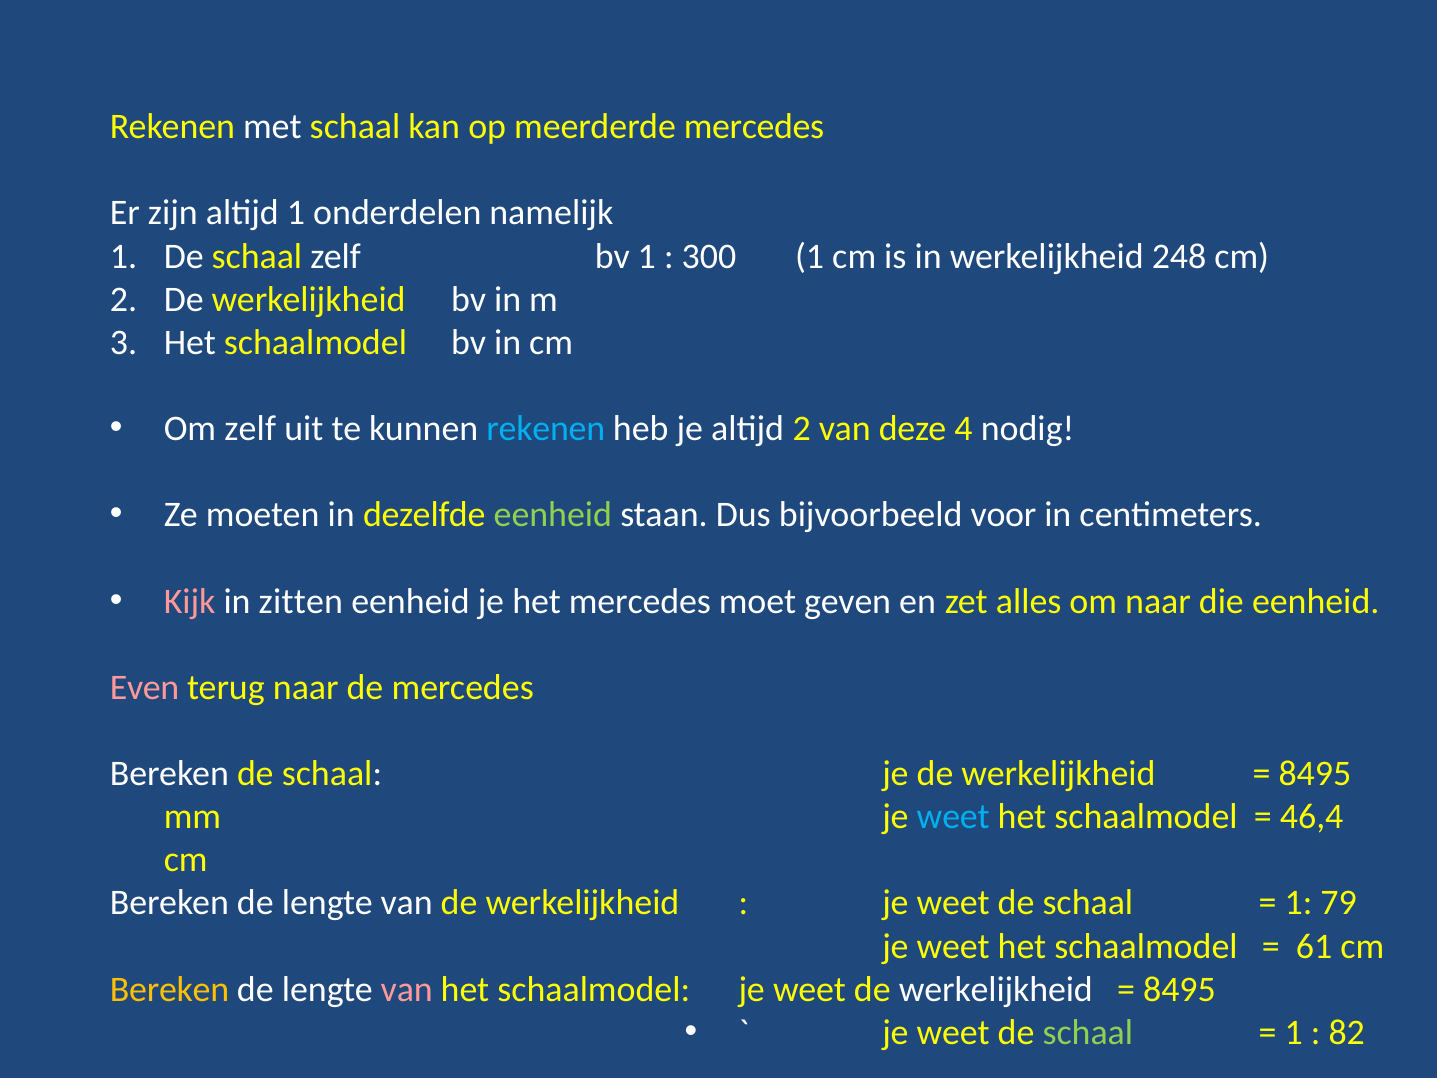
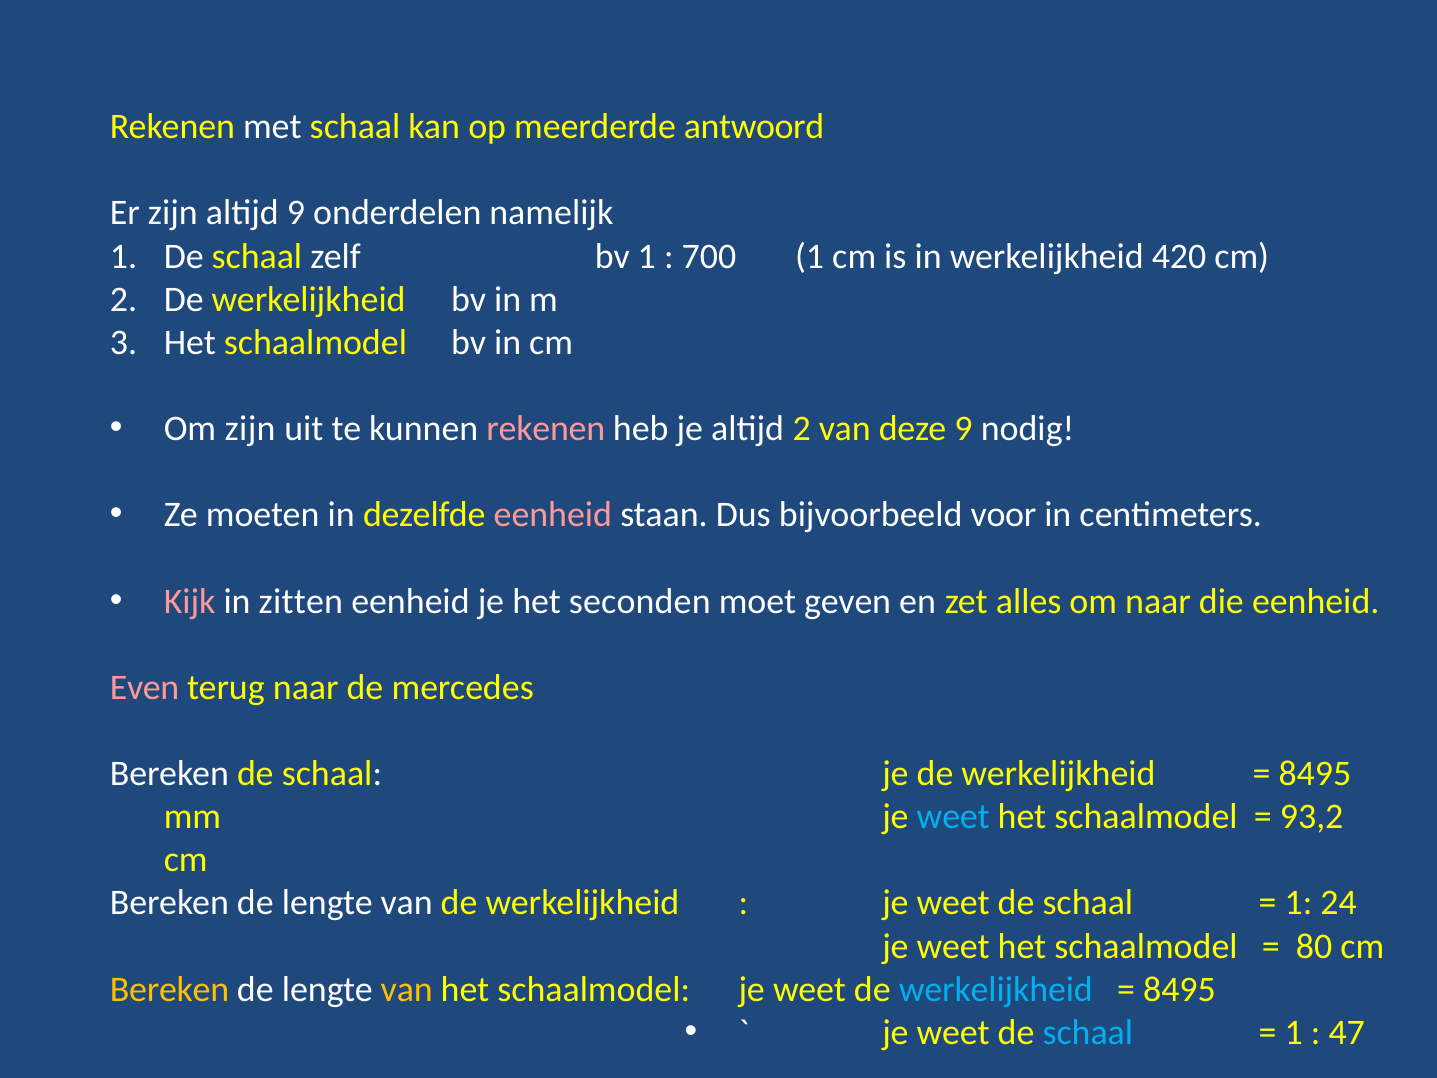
meerderde mercedes: mercedes -> antwoord (754, 127)
altijd 1: 1 -> 9 (296, 213)
300: 300 -> 700 (709, 256)
248: 248 -> 420 (1179, 256)
Om zelf: zelf -> zijn (250, 429)
rekenen colour: light blue -> pink (546, 429)
deze 4: 4 -> 9 (964, 429)
eenheid colour: light green -> pink (553, 515)
het mercedes: mercedes -> seconden (640, 601)
46,4: 46,4 -> 93,2 (1312, 817)
79: 79 -> 24 (1339, 903)
61: 61 -> 80 (1314, 946)
van colour: pink -> yellow (407, 989)
werkelijkheid colour: white -> light blue (996, 989)
schaal colour: light green -> light blue (1088, 1032)
82: 82 -> 47 (1347, 1032)
